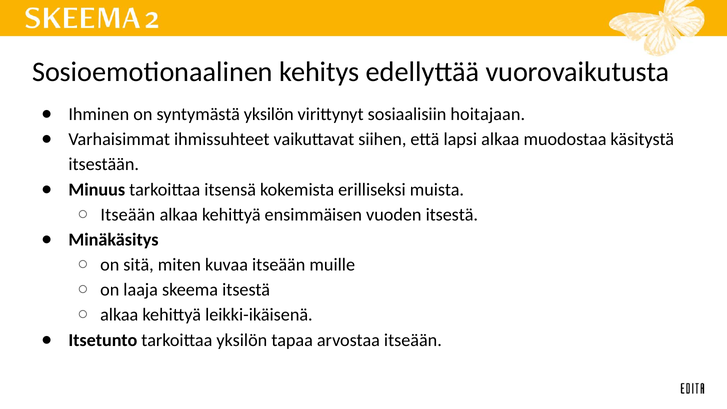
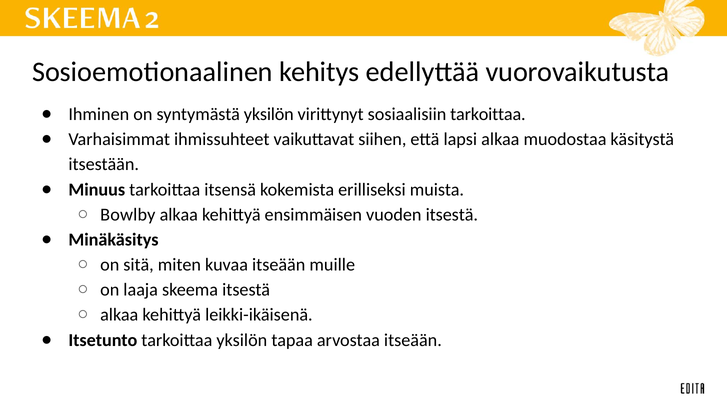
sosiaalisiin hoitajaan: hoitajaan -> tarkoittaa (488, 114)
Itseään: Itseään -> Bowlby (128, 215)
